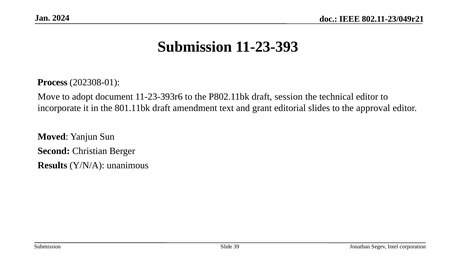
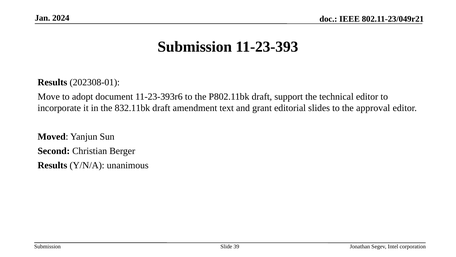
Process: Process -> Results (52, 82)
session: session -> support (289, 96)
801.11bk: 801.11bk -> 832.11bk (132, 108)
